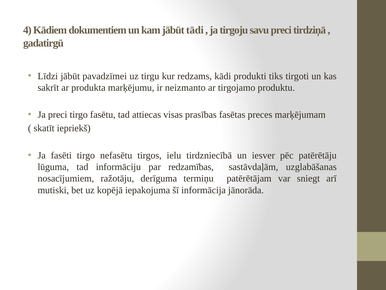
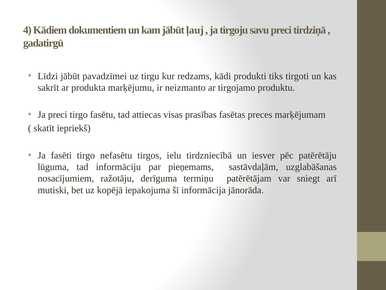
tādi: tādi -> ļauj (195, 30)
redzamības: redzamības -> pieņemams (191, 167)
